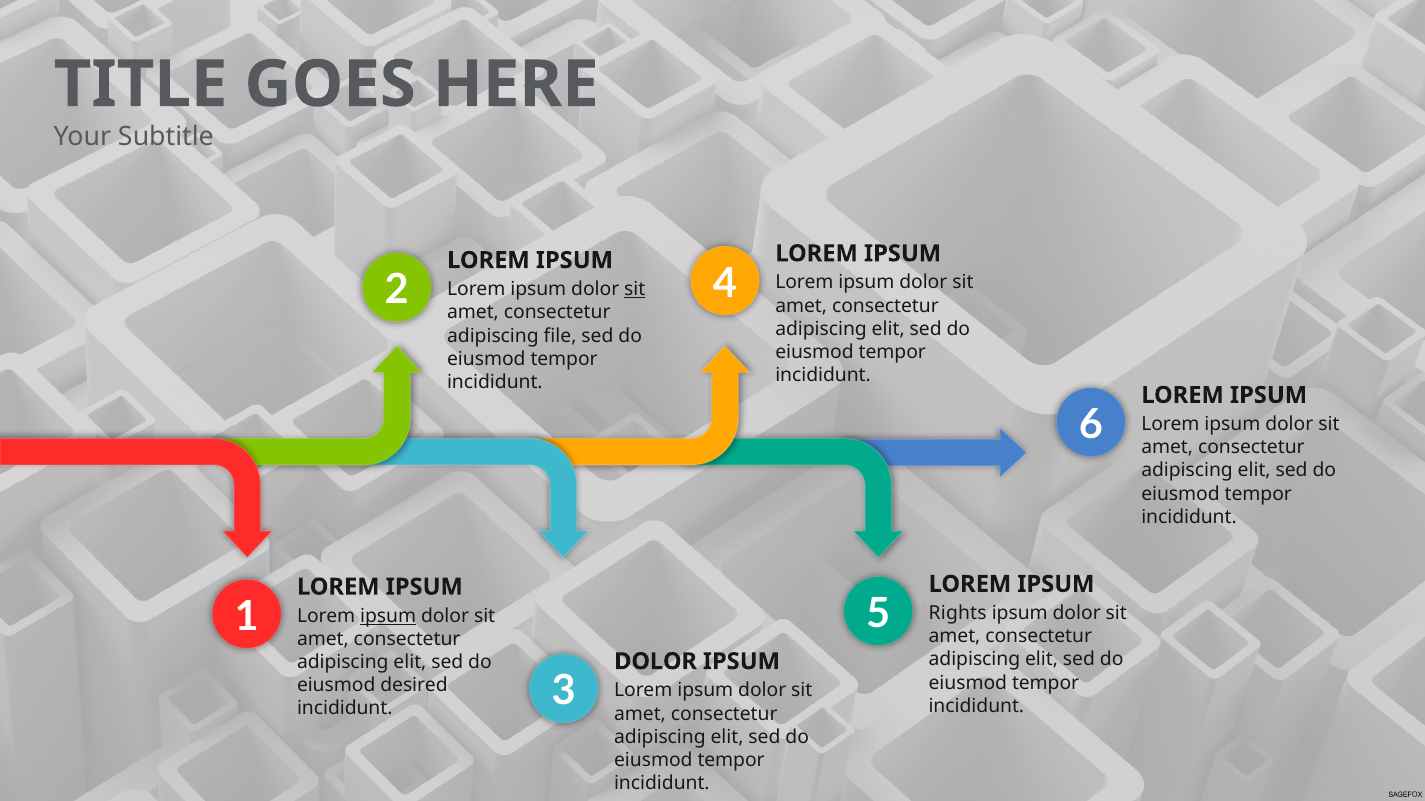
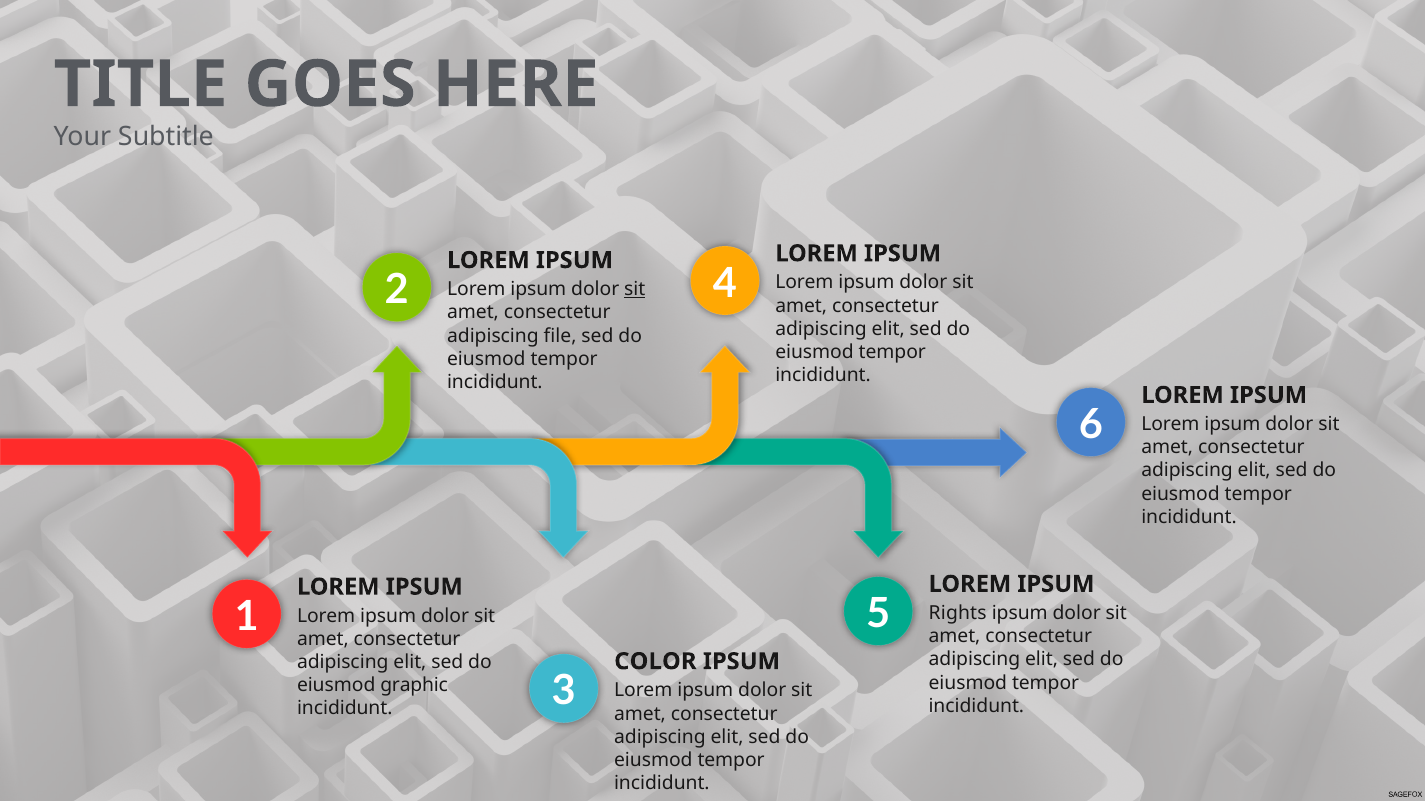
ipsum underline: present -> none (388, 616)
DOLOR: DOLOR -> COLOR (655, 662)
desired: desired -> graphic (414, 686)
